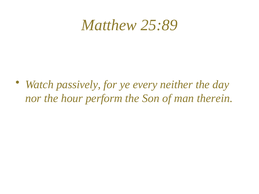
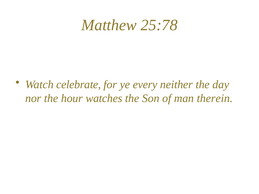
25:89: 25:89 -> 25:78 (159, 25)
passively: passively -> celebrate (79, 85)
perform: perform -> watches (104, 98)
